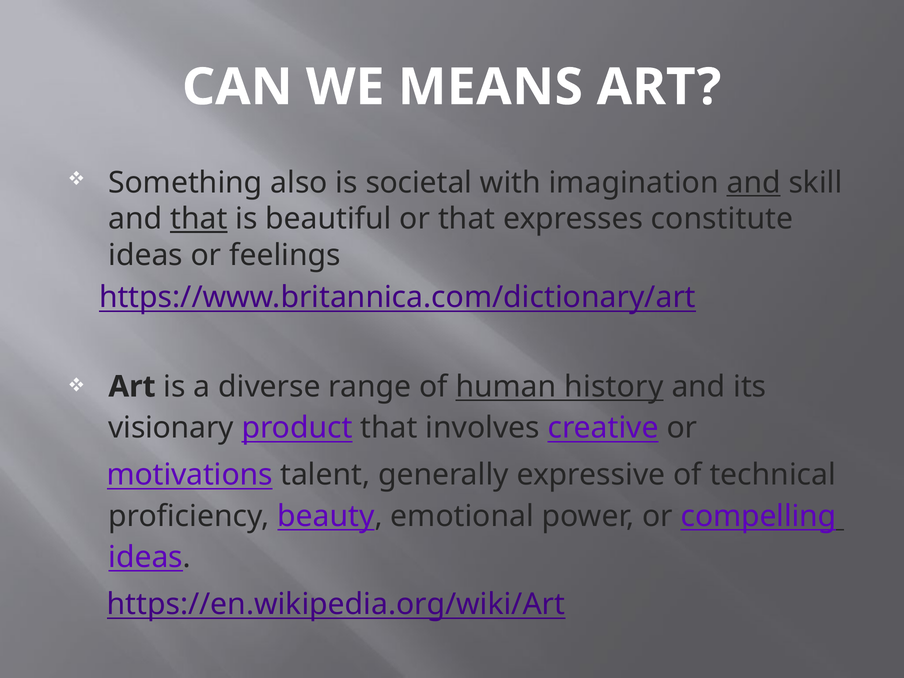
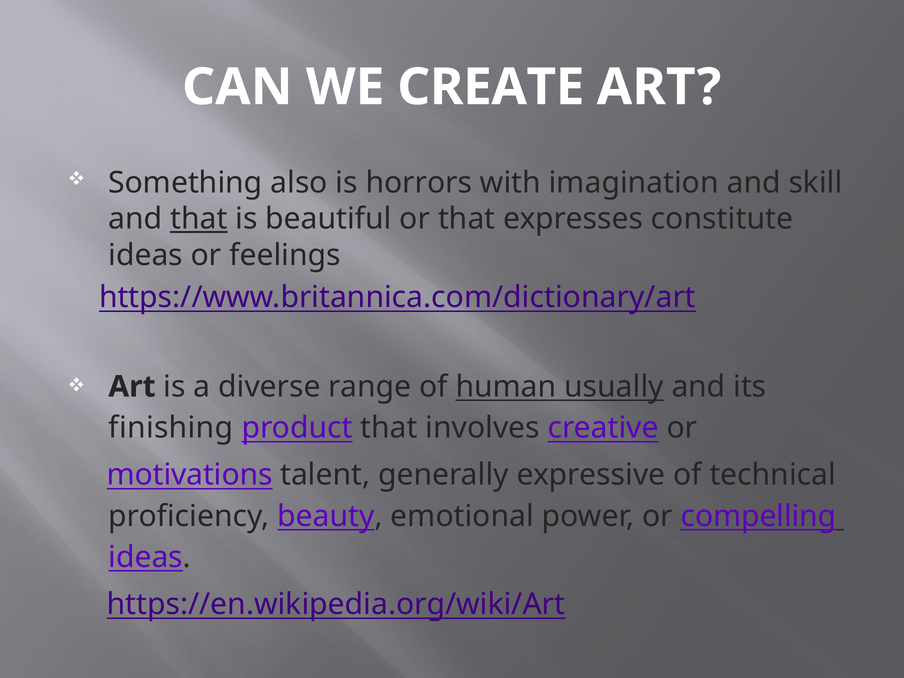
MEANS: MEANS -> CREATE (491, 87)
societal: societal -> horrors (419, 183)
and underline: present -> none (754, 183)
history: history -> usually (614, 387)
visionary: visionary -> finishing (171, 428)
